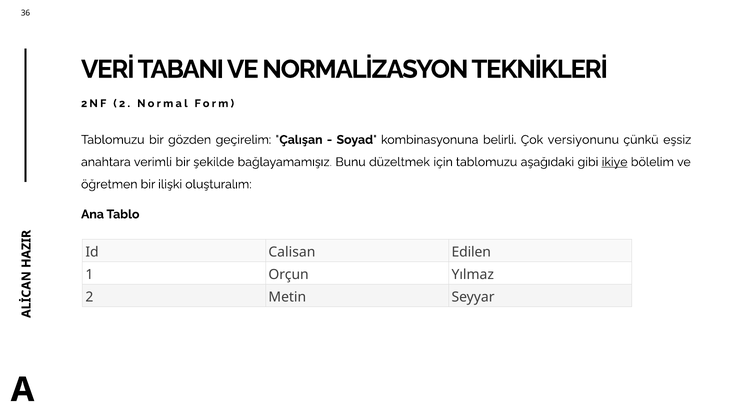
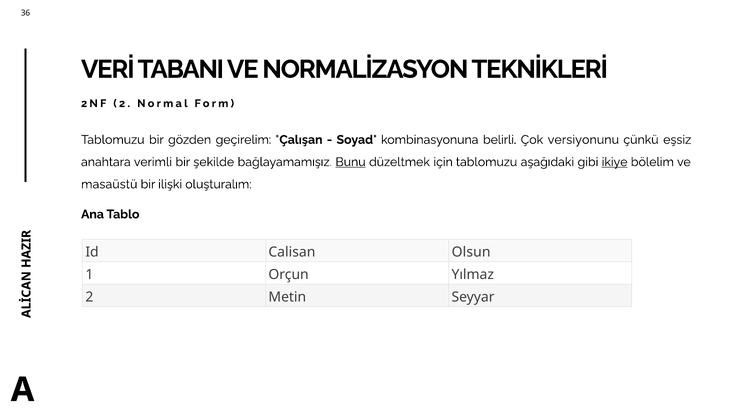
Bunu underline: none -> present (351, 162)
öğretmen: öğretmen -> masaüstü (109, 184)
Edilen: Edilen -> Olsun (471, 253)
